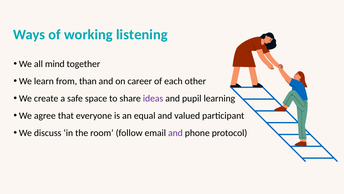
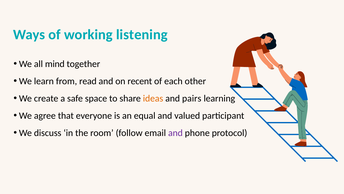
than: than -> read (88, 81)
career: career -> recent (140, 81)
ideas colour: purple -> orange (153, 98)
pupil: pupil -> pairs (192, 98)
